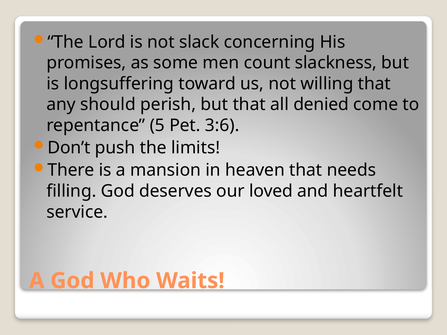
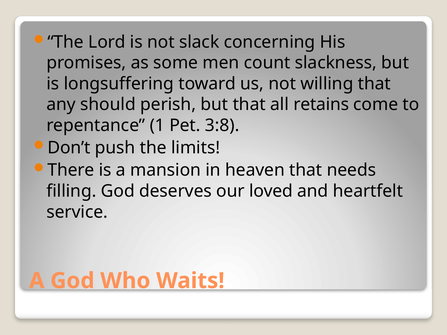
denied: denied -> retains (321, 105)
5: 5 -> 1 (157, 126)
3:6: 3:6 -> 3:8 (222, 126)
